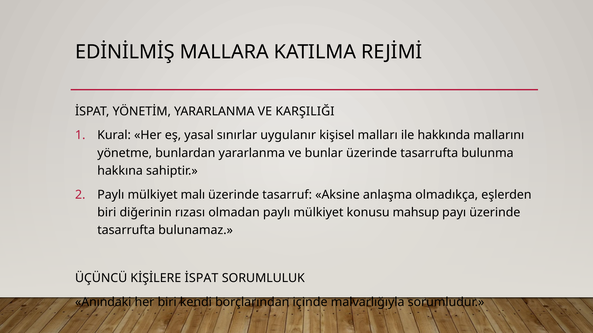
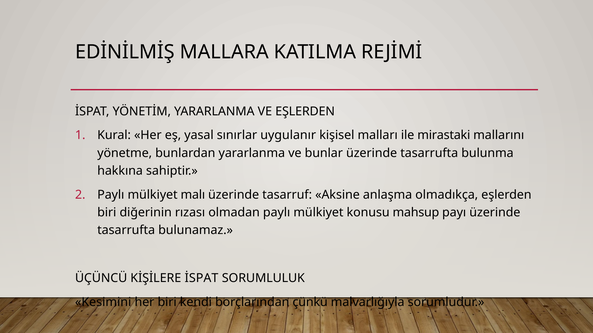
VE KARŞILIĞI: KARŞILIĞI -> EŞLERDEN (305, 112)
hakkında: hakkında -> mirastaki (444, 135)
Anındaki: Anındaki -> Kesimini (103, 303)
içinde: içinde -> çünkü (310, 303)
